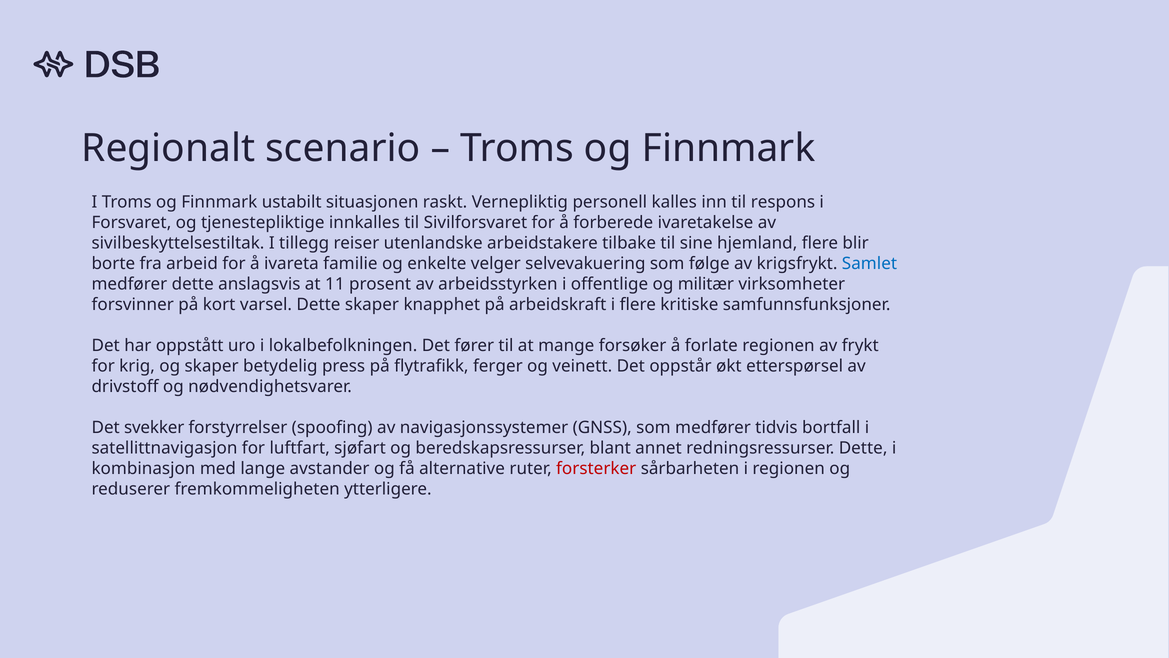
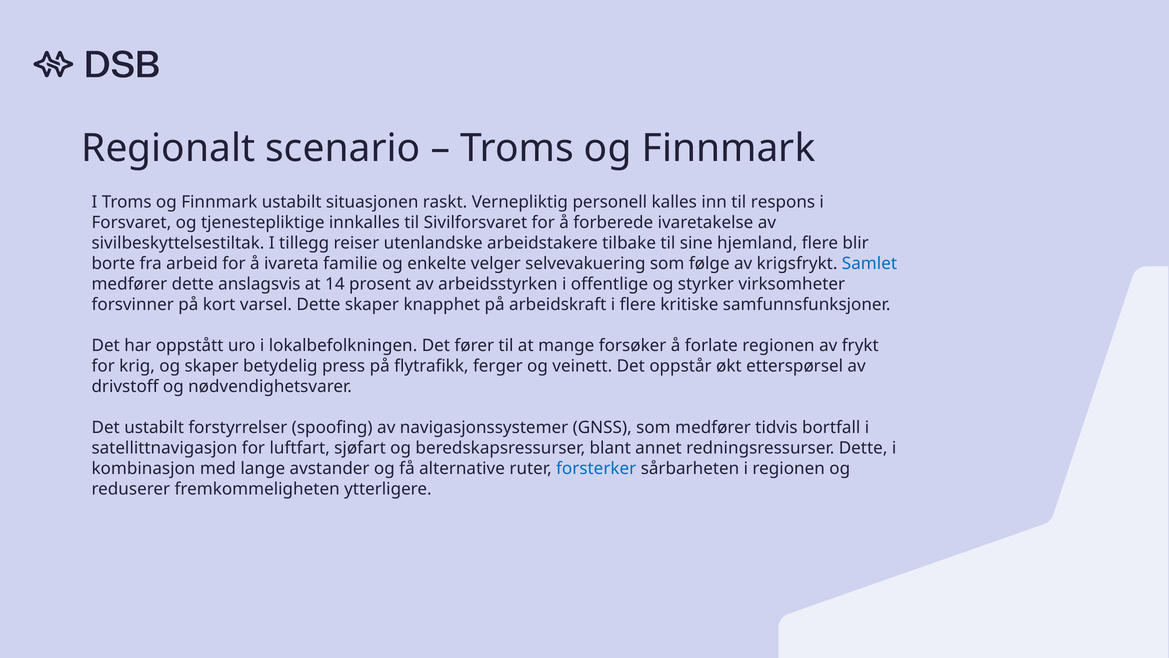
11: 11 -> 14 (335, 284)
militær: militær -> styrker (706, 284)
Det svekker: svekker -> ustabilt (154, 427)
forsterker colour: red -> blue (596, 468)
